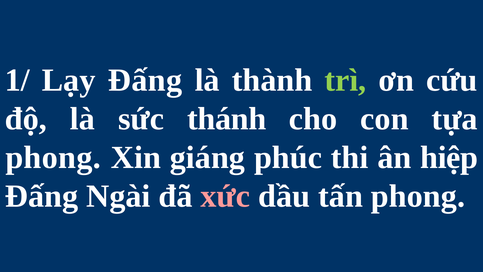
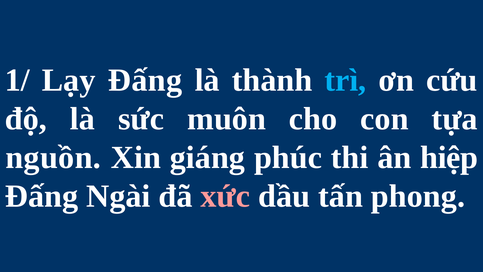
trì colour: light green -> light blue (345, 80)
thánh: thánh -> muôn (227, 119)
phong: phong -> nguồn (53, 157)
